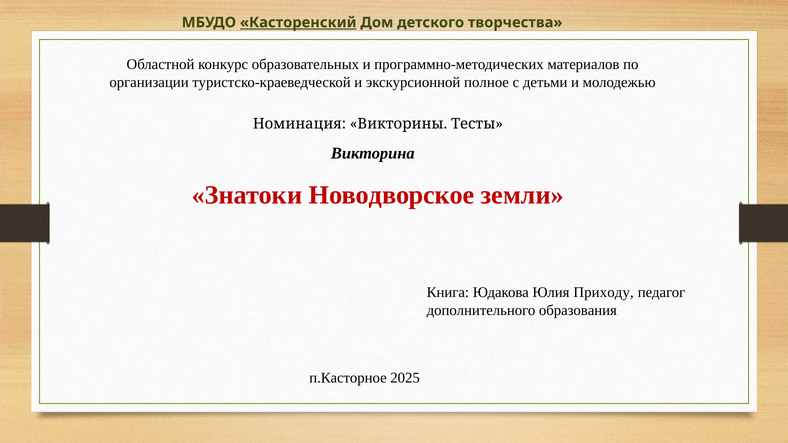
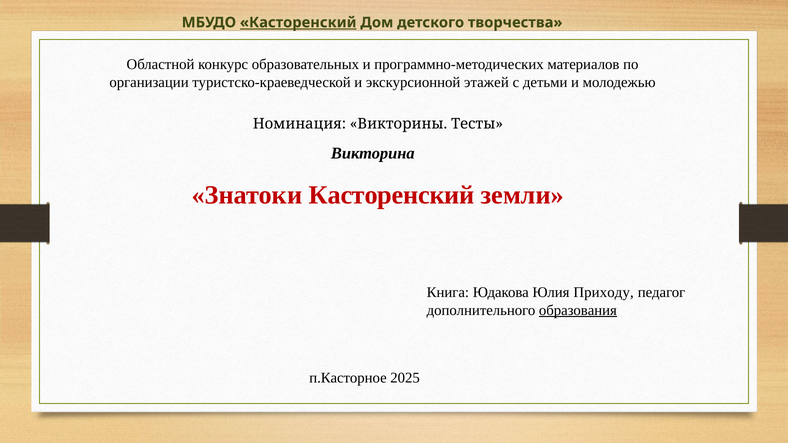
полное: полное -> этажей (486, 82)
Знатоки Новодворское: Новодворское -> Касторенский (392, 195)
образования underline: none -> present (578, 310)
